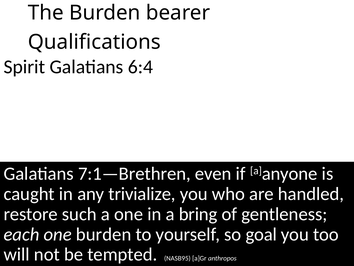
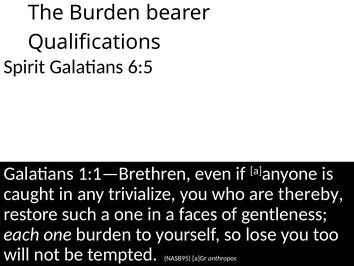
6:4: 6:4 -> 6:5 (140, 67)
7:1—Brethren: 7:1—Brethren -> 1:1—Brethren (134, 173)
handled: handled -> thereby (311, 194)
bring: bring -> faces (198, 214)
goal: goal -> lose (261, 234)
